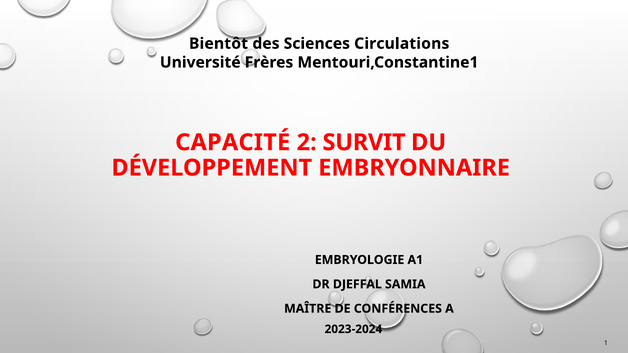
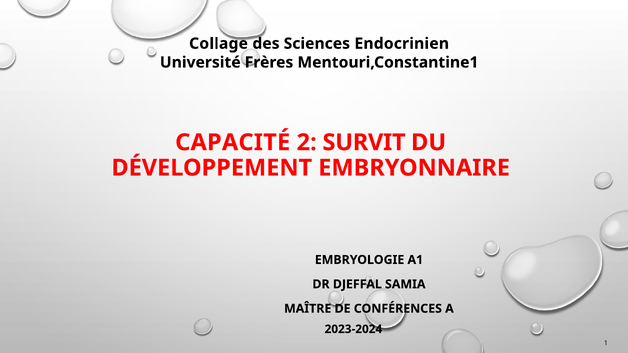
Bientôt: Bientôt -> Collage (219, 44)
Circulations: Circulations -> Endocrinien (402, 44)
